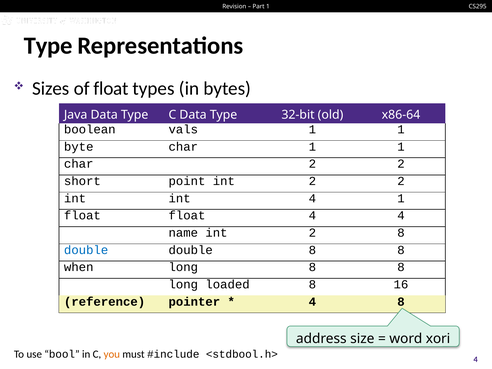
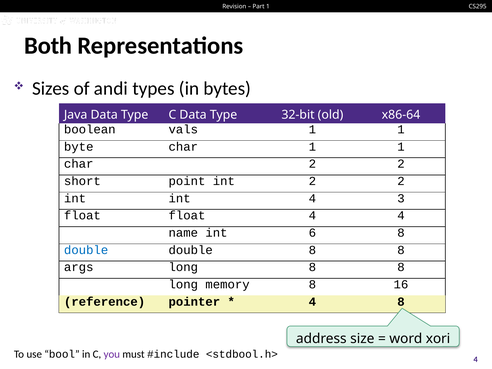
Type: Type -> Both (48, 46)
of float: float -> andi (111, 89)
4 1: 1 -> 3 (401, 198)
2: 2 -> 6 (312, 233)
when: when -> args (79, 267)
loaded: loaded -> memory (228, 284)
you colour: orange -> purple (112, 354)
